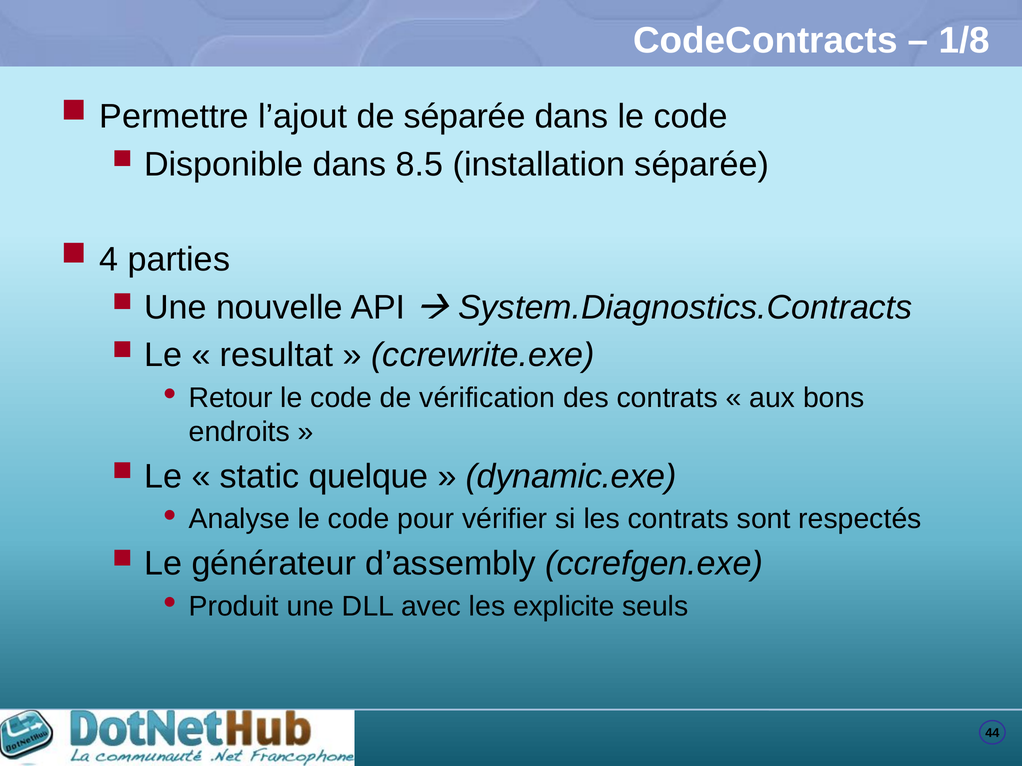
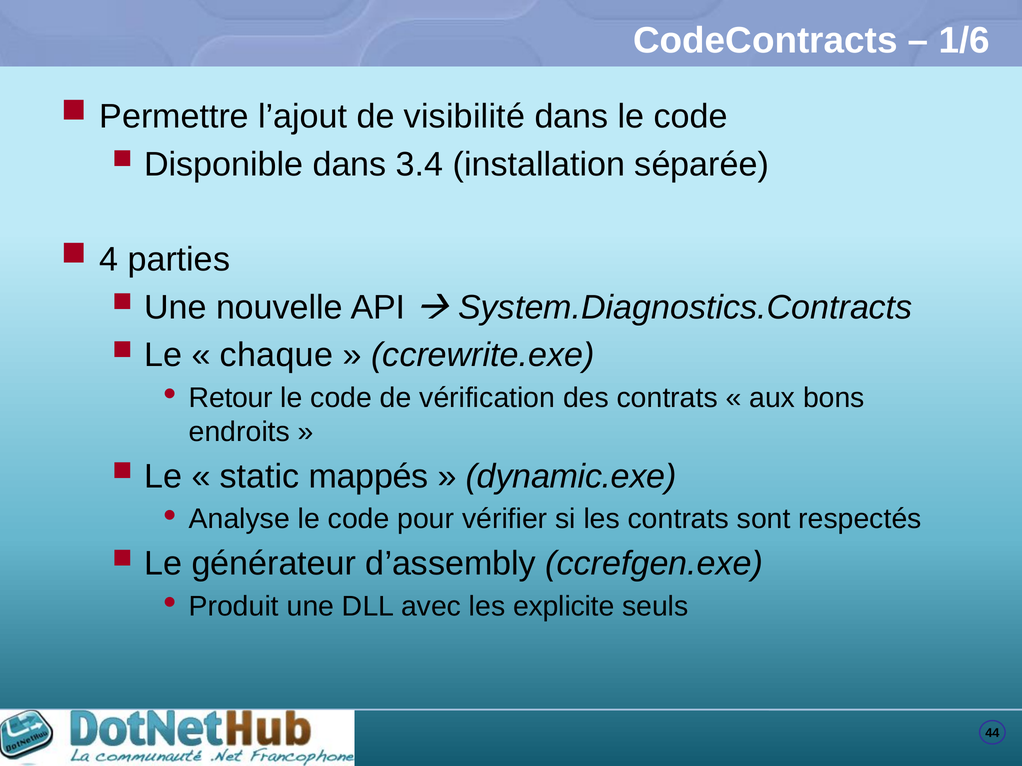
1/8: 1/8 -> 1/6 (964, 41)
de séparée: séparée -> visibilité (464, 117)
8.5: 8.5 -> 3.4 (420, 164)
resultat: resultat -> chaque (276, 355)
quelque: quelque -> mappés (369, 477)
